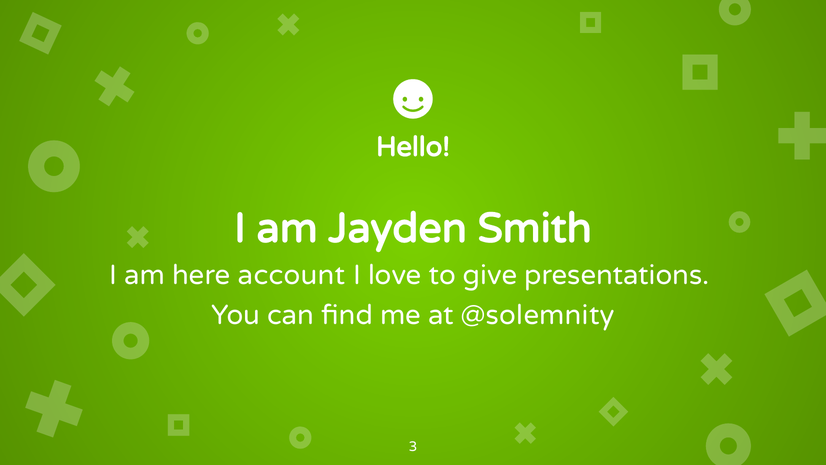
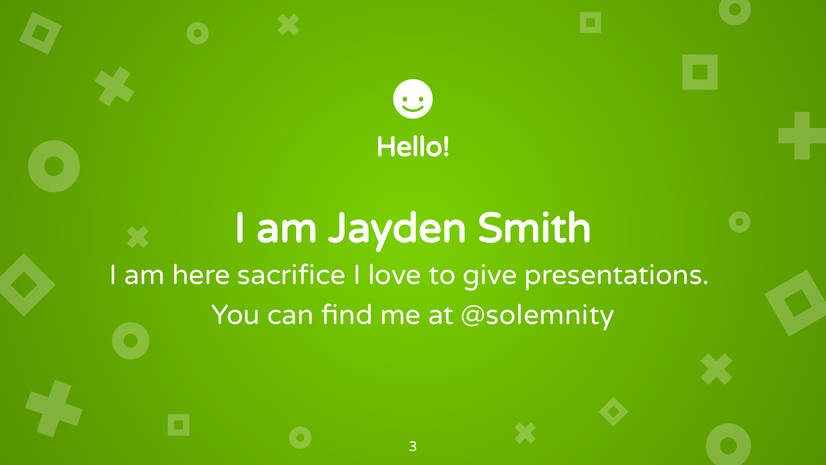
account: account -> sacrifice (292, 275)
